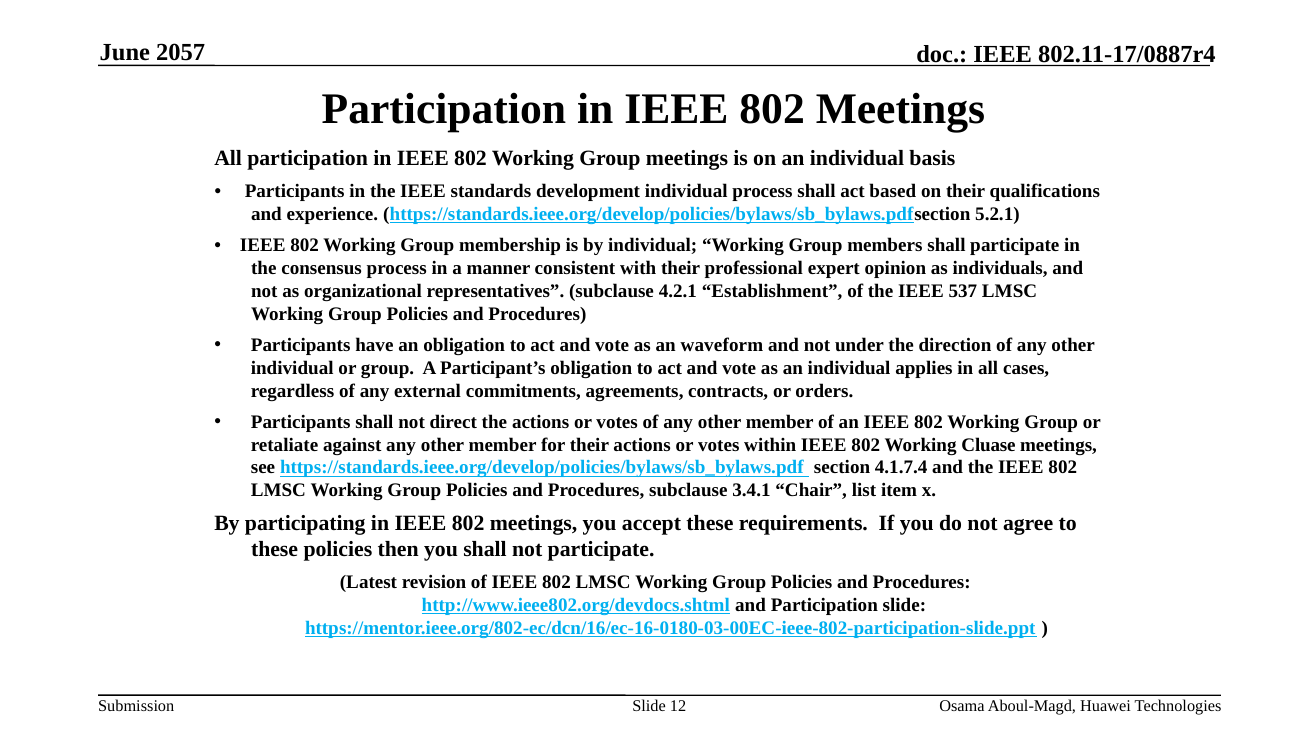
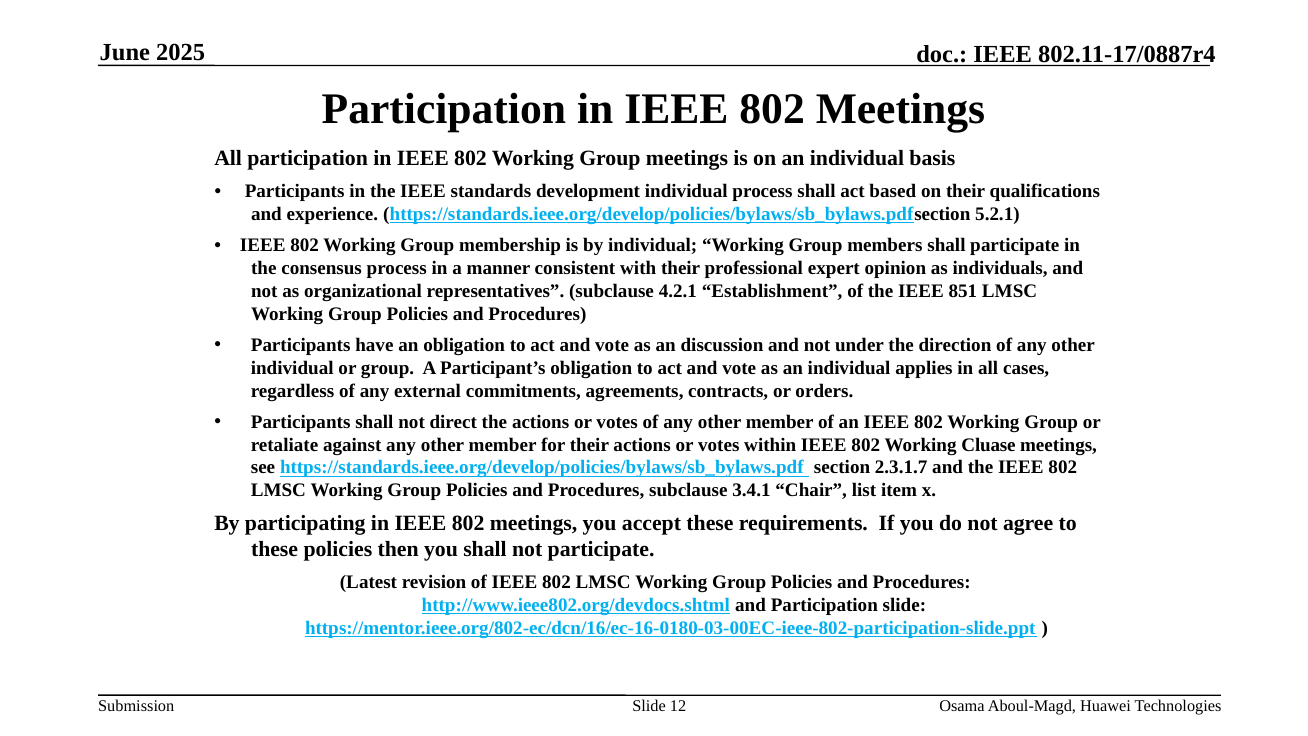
2057: 2057 -> 2025 (181, 52)
537: 537 -> 851 (963, 291)
waveform: waveform -> discussion (722, 345)
4.1.7.4: 4.1.7.4 -> 2.3.1.7 (901, 468)
